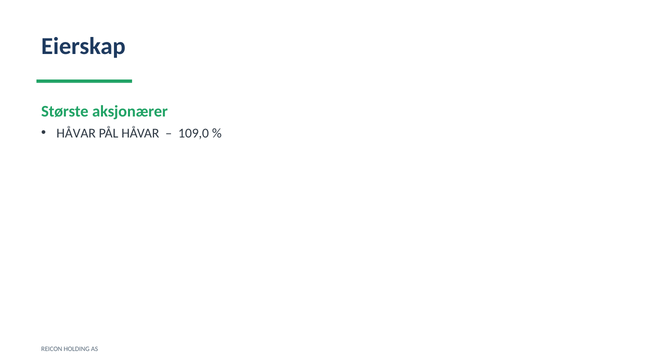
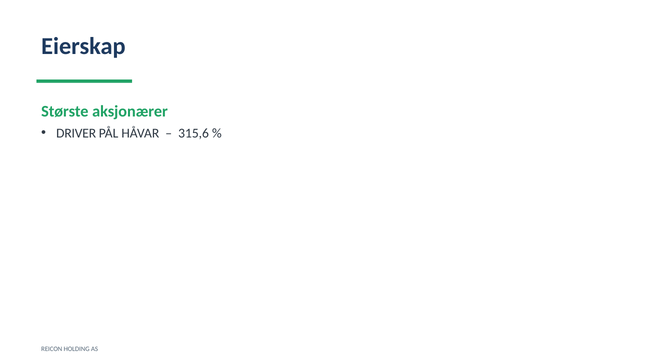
HÅVAR: HÅVAR -> DRIVER (76, 133)
109,0: 109,0 -> 315,6 (194, 133)
